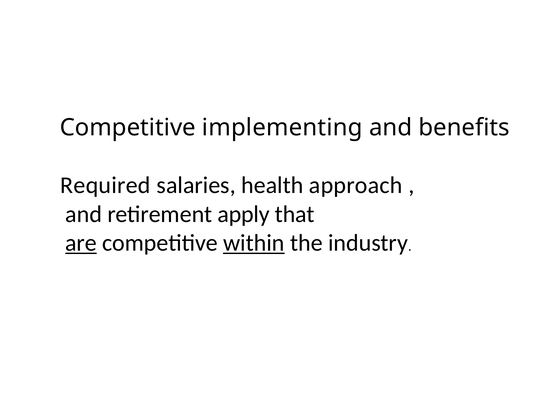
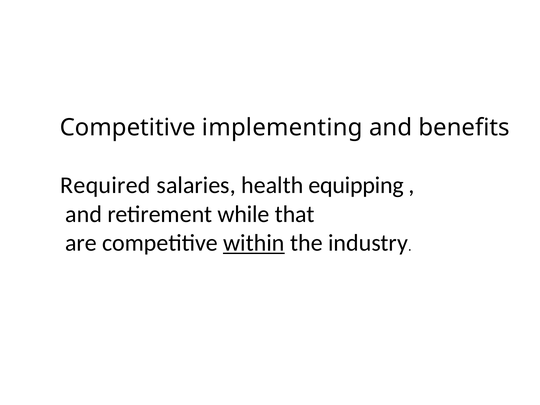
approach: approach -> equipping (356, 185)
apply: apply -> while (244, 214)
are underline: present -> none (81, 243)
